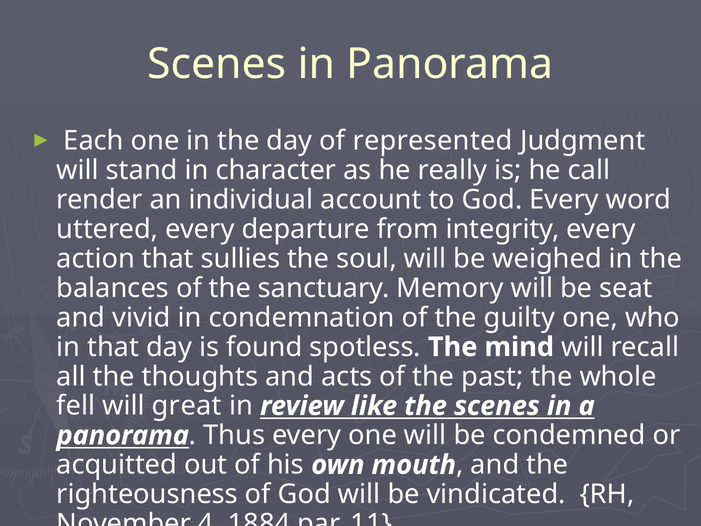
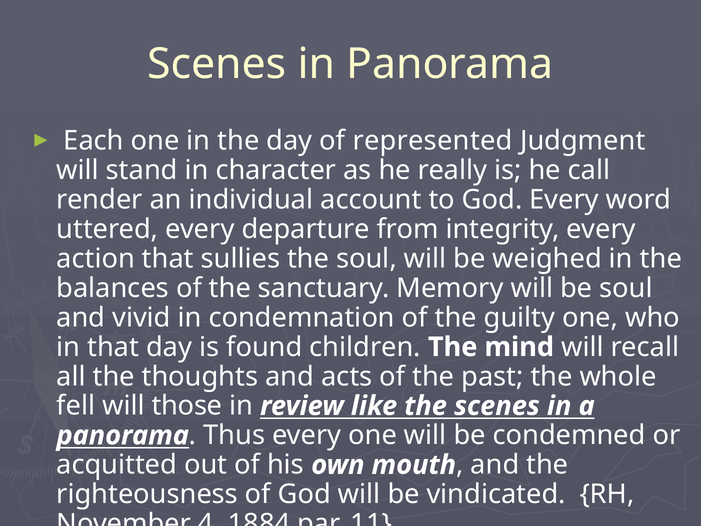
be seat: seat -> soul (626, 288)
spotless: spotless -> children (365, 347)
great: great -> those (187, 406)
